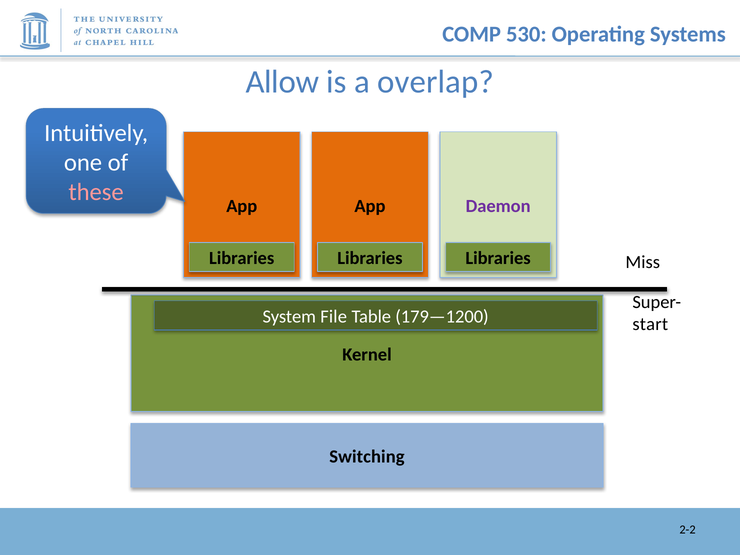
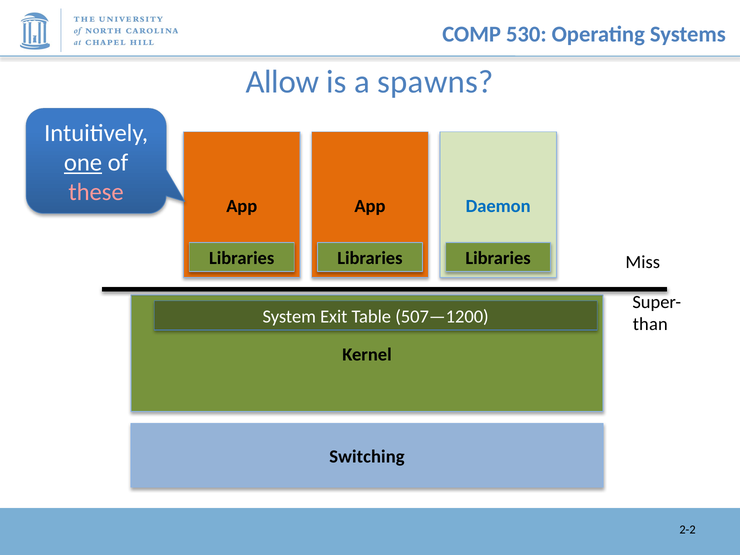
overlap: overlap -> spawns (436, 82)
one underline: none -> present (83, 163)
Daemon colour: purple -> blue (498, 206)
File: File -> Exit (334, 317)
179—1200: 179—1200 -> 507—1200 (442, 317)
start: start -> than (650, 324)
